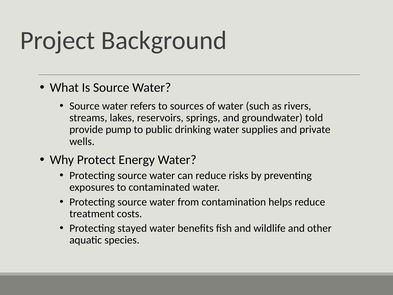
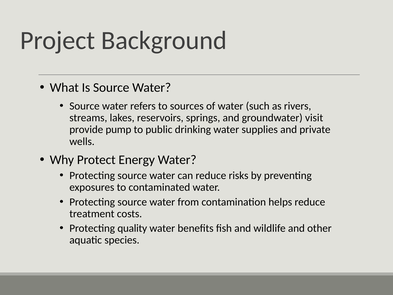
told: told -> visit (314, 118)
stayed: stayed -> quality (132, 228)
